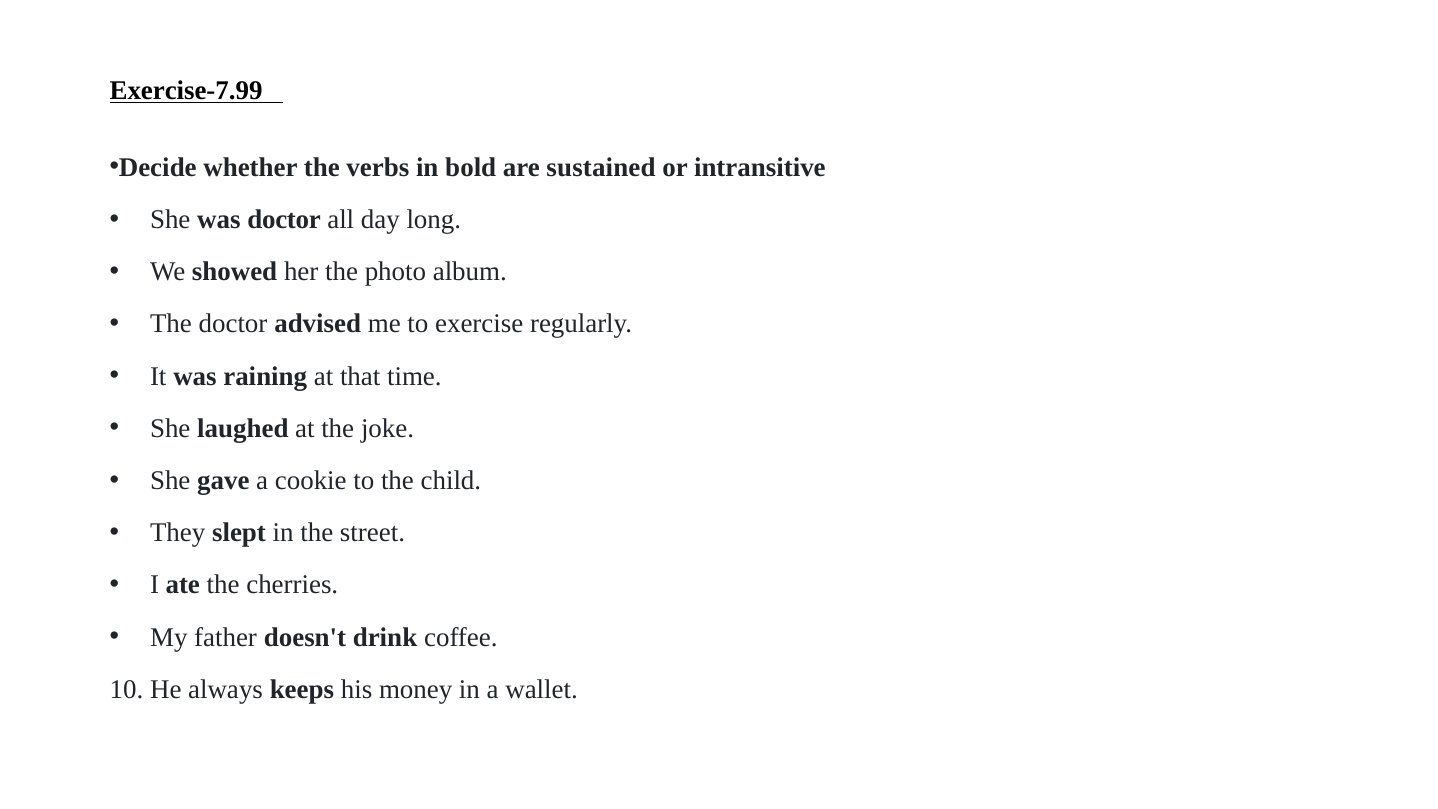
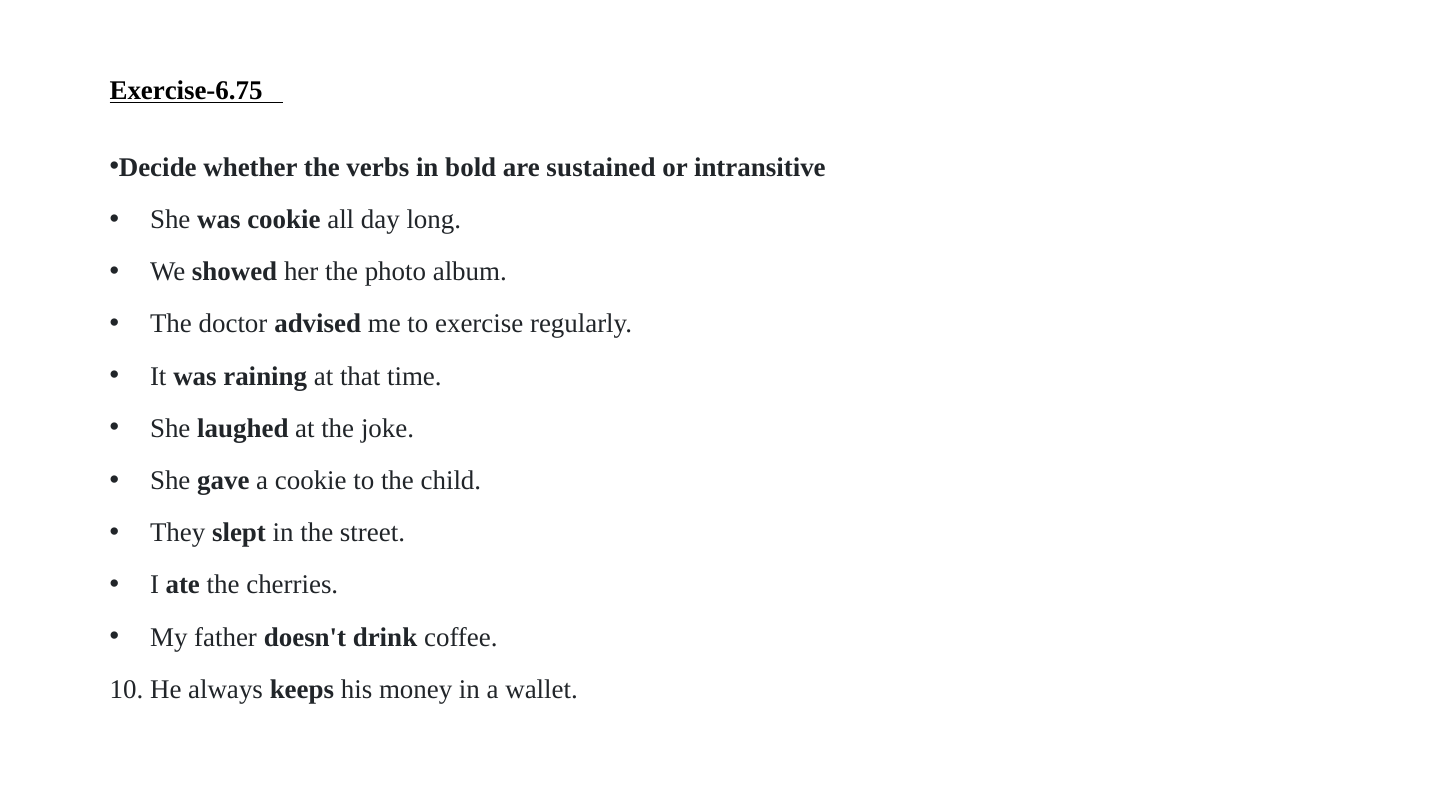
Exercise-7.99: Exercise-7.99 -> Exercise-6.75 (186, 90)
was doctor: doctor -> cookie (284, 220)
